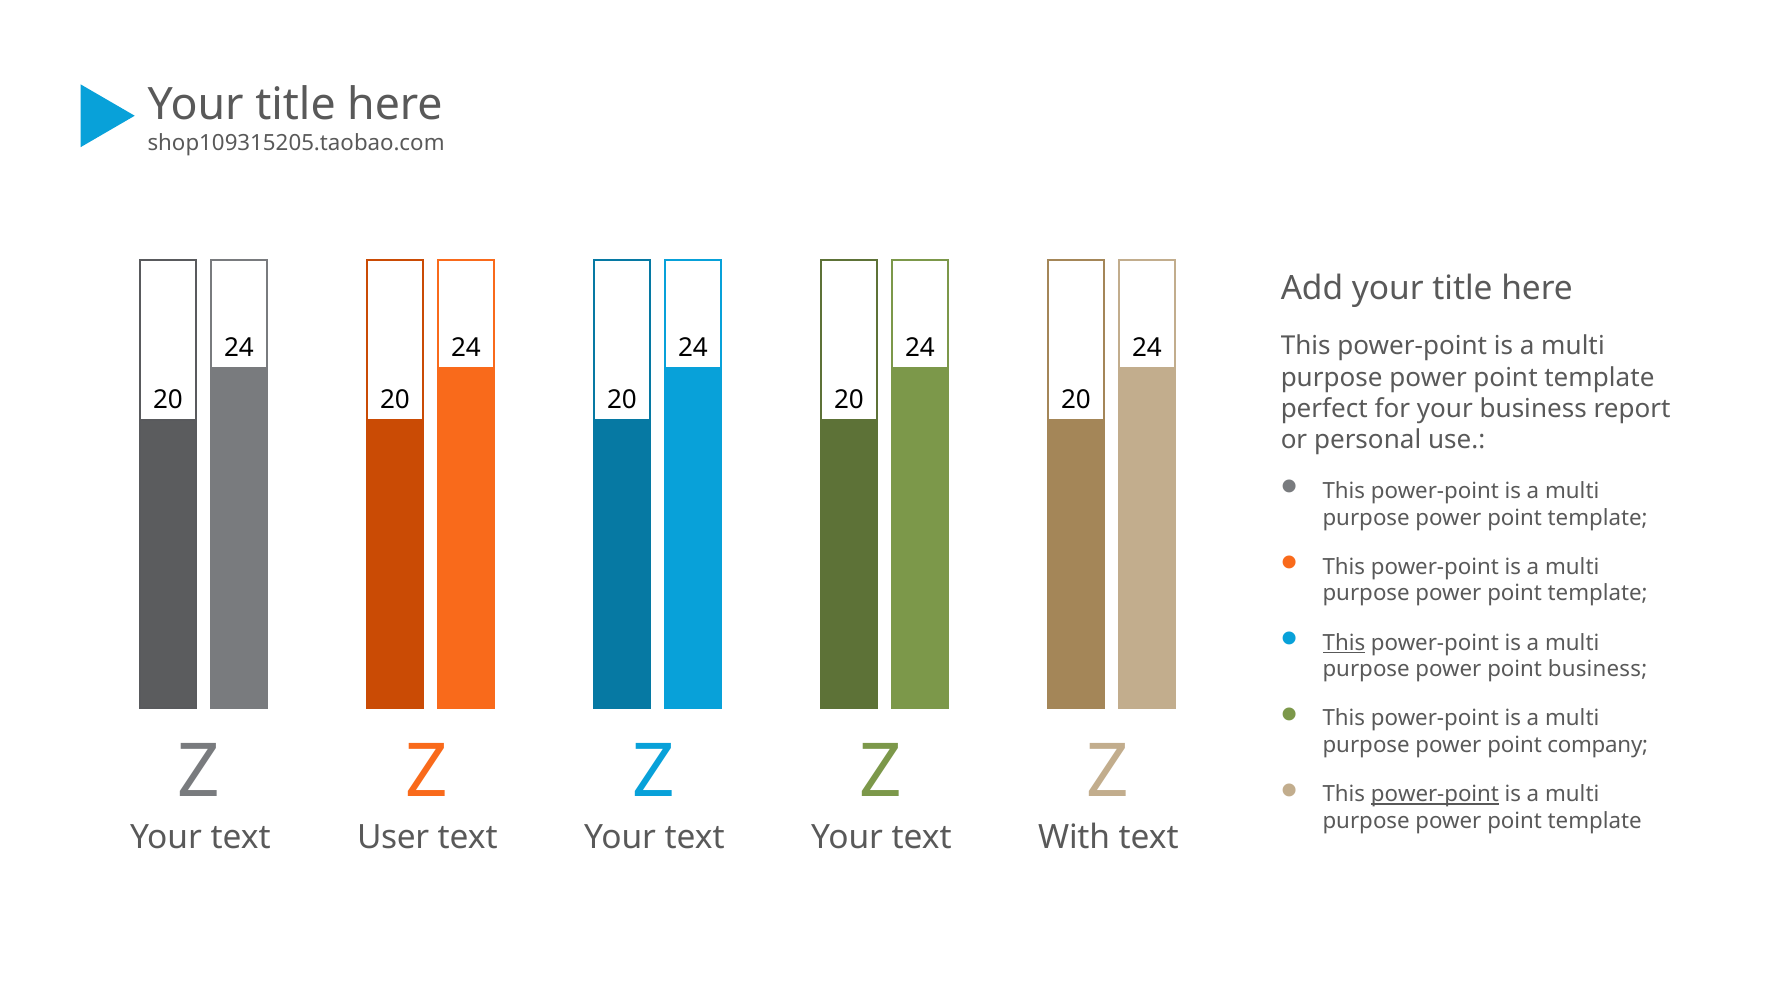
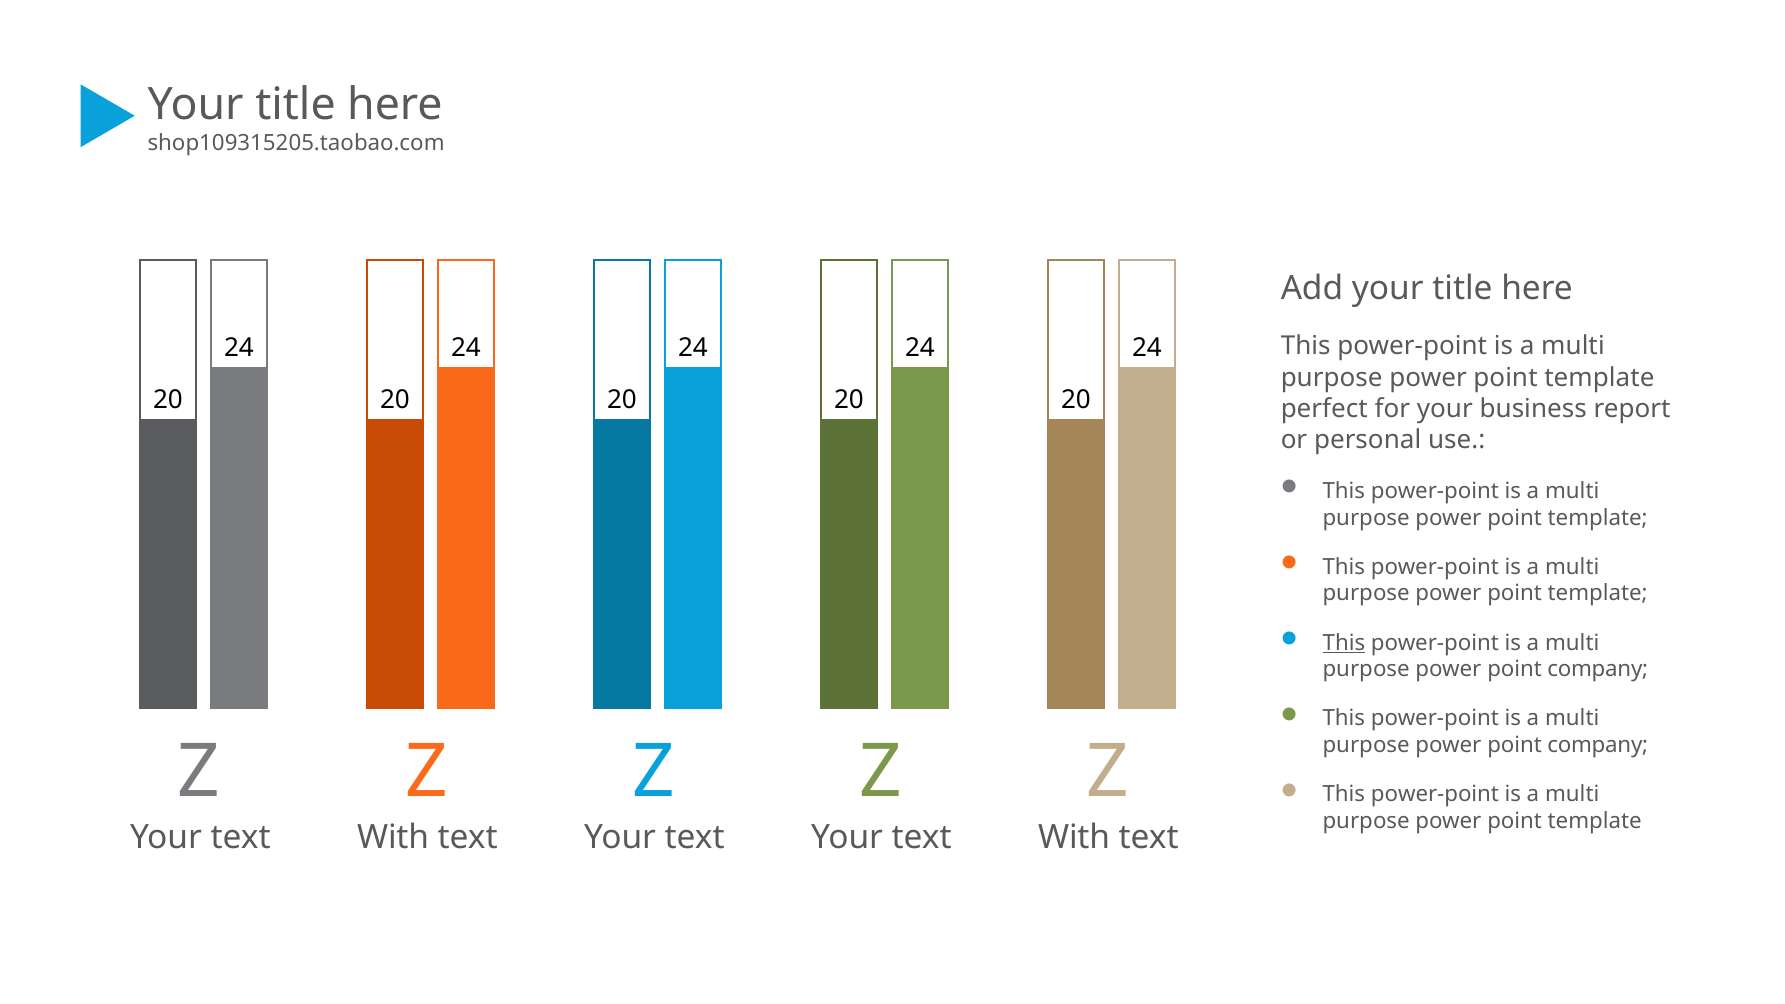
business: business -> company (1598, 669)
power-point underline: present -> none (1435, 794)
User: User -> With (393, 838)
